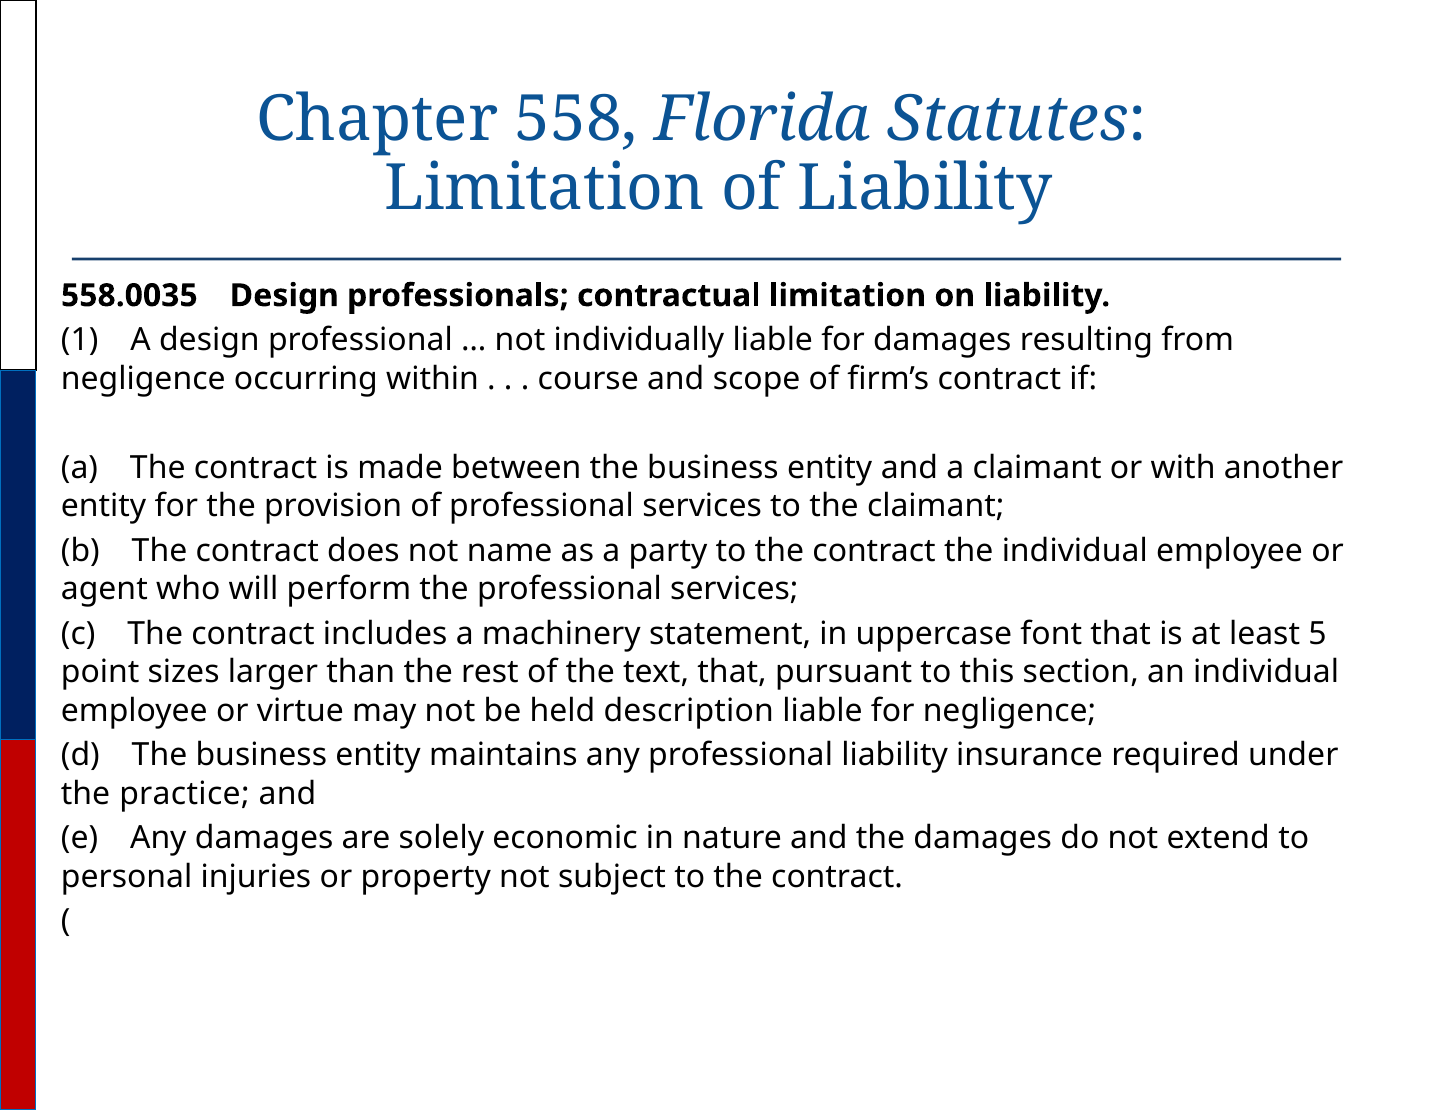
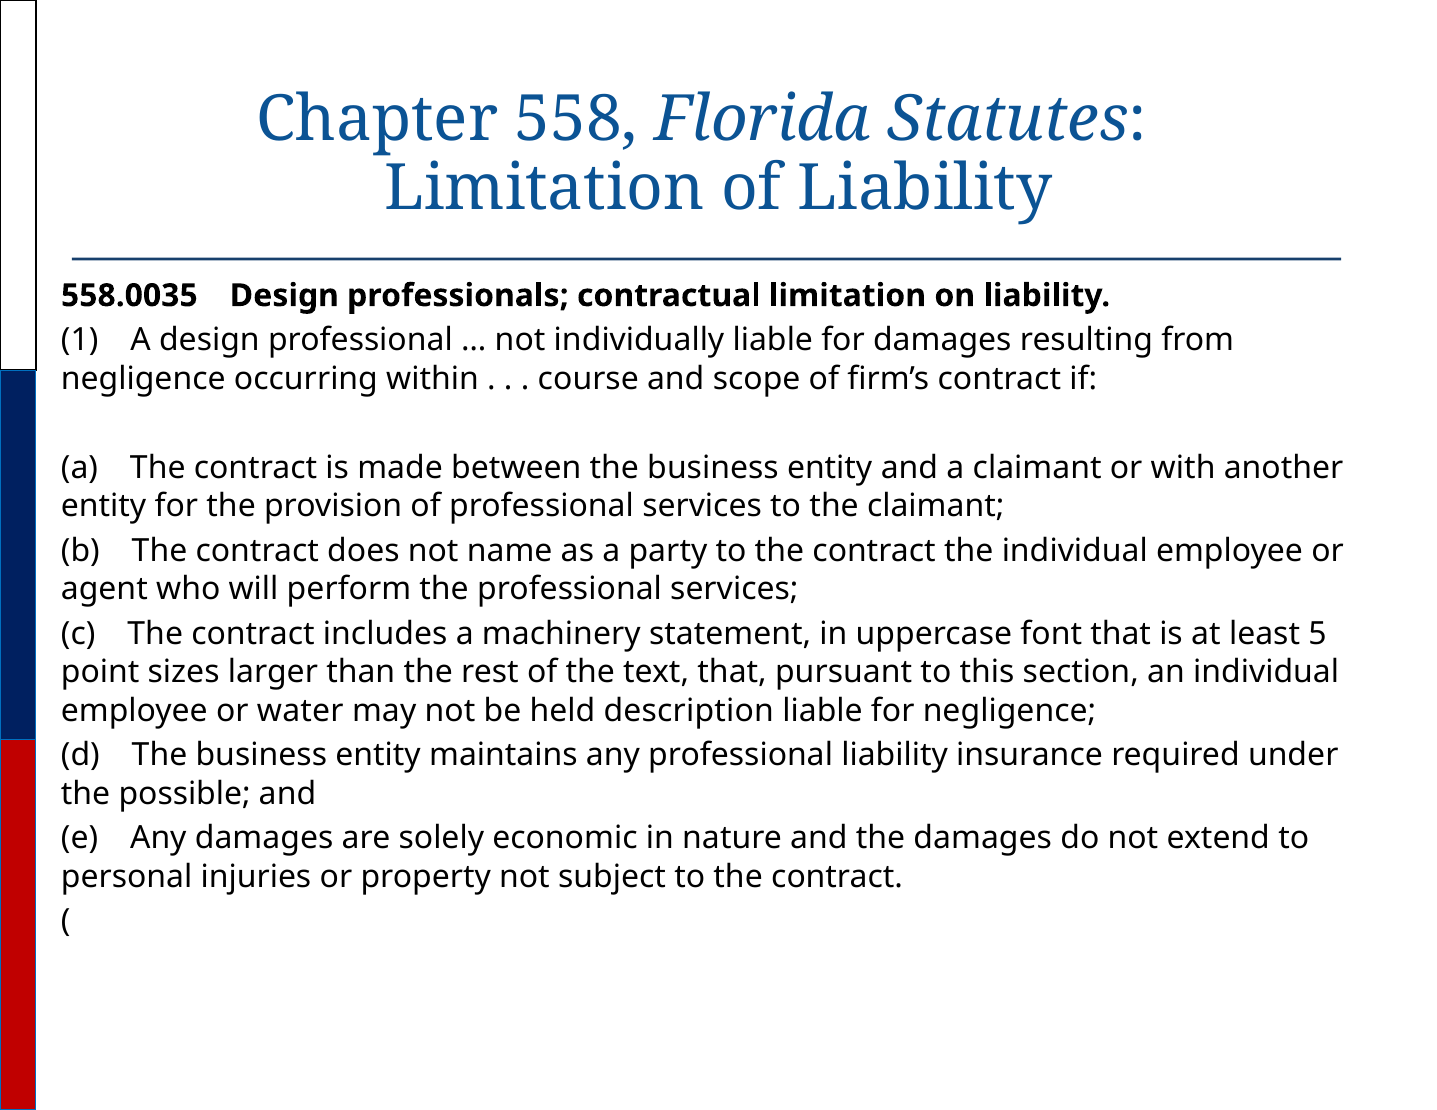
virtue: virtue -> water (300, 711)
practice: practice -> possible (185, 794)
